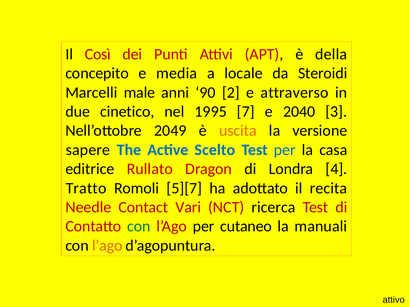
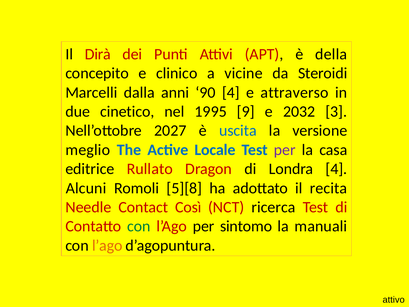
Così: Così -> Dirà (98, 54)
media: media -> clinico (177, 73)
locale: locale -> vicine (244, 73)
male: male -> dalla (139, 92)
90 2: 2 -> 4 (231, 92)
7: 7 -> 9 (246, 112)
2040: 2040 -> 2032 (299, 112)
2049: 2049 -> 2027 (170, 131)
uscita colour: orange -> blue (238, 131)
sapere: sapere -> meglio (88, 150)
Scelto: Scelto -> Locale (215, 150)
per colour: blue -> purple (285, 150)
Tratto: Tratto -> Alcuni (86, 188)
5][7: 5][7 -> 5][8 (184, 188)
Vari: Vari -> Così (188, 207)
cutaneo: cutaneo -> sintomo (246, 226)
